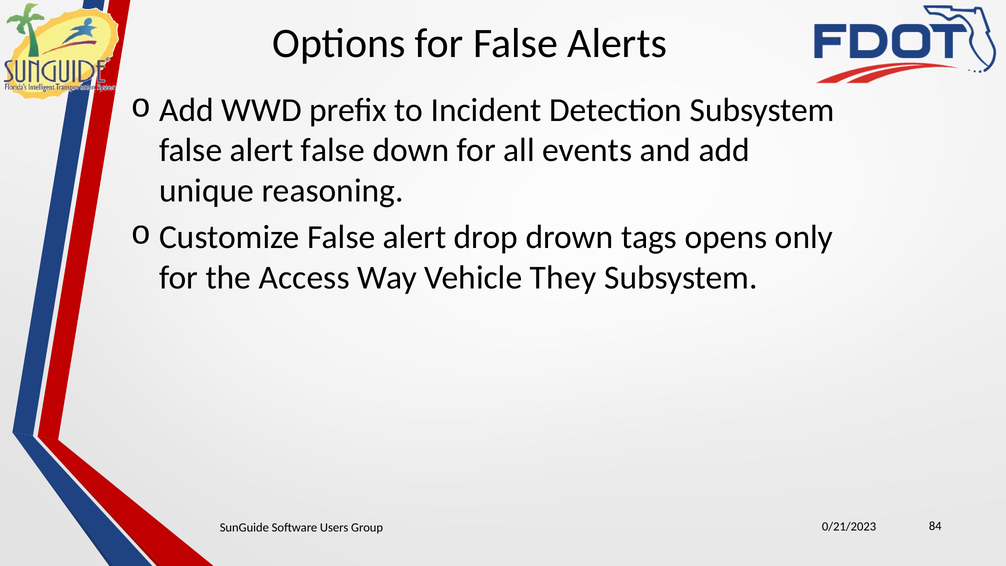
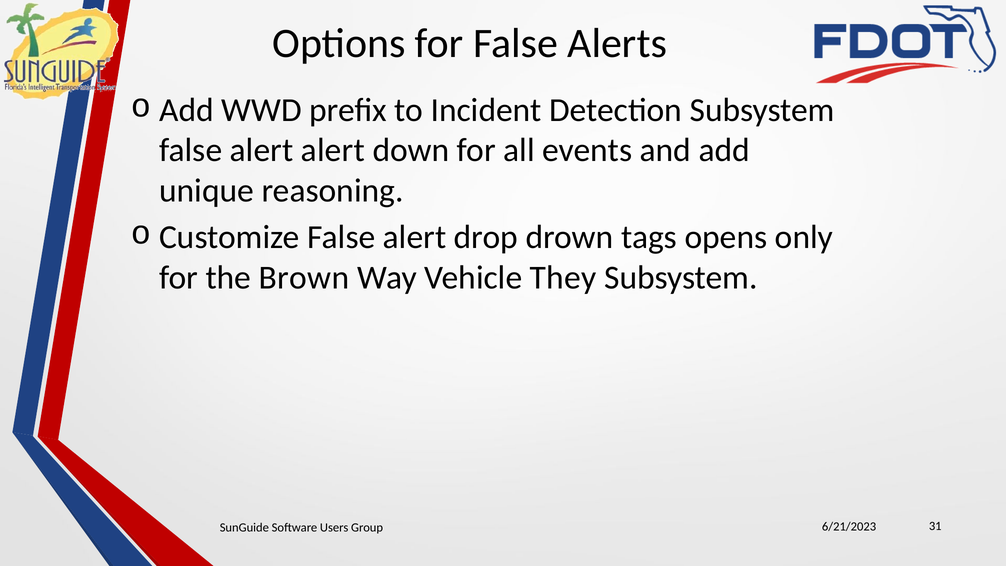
alert false: false -> alert (333, 150)
Access: Access -> Brown (304, 277)
0/21/2023: 0/21/2023 -> 6/21/2023 (849, 526)
84: 84 -> 31 (935, 526)
